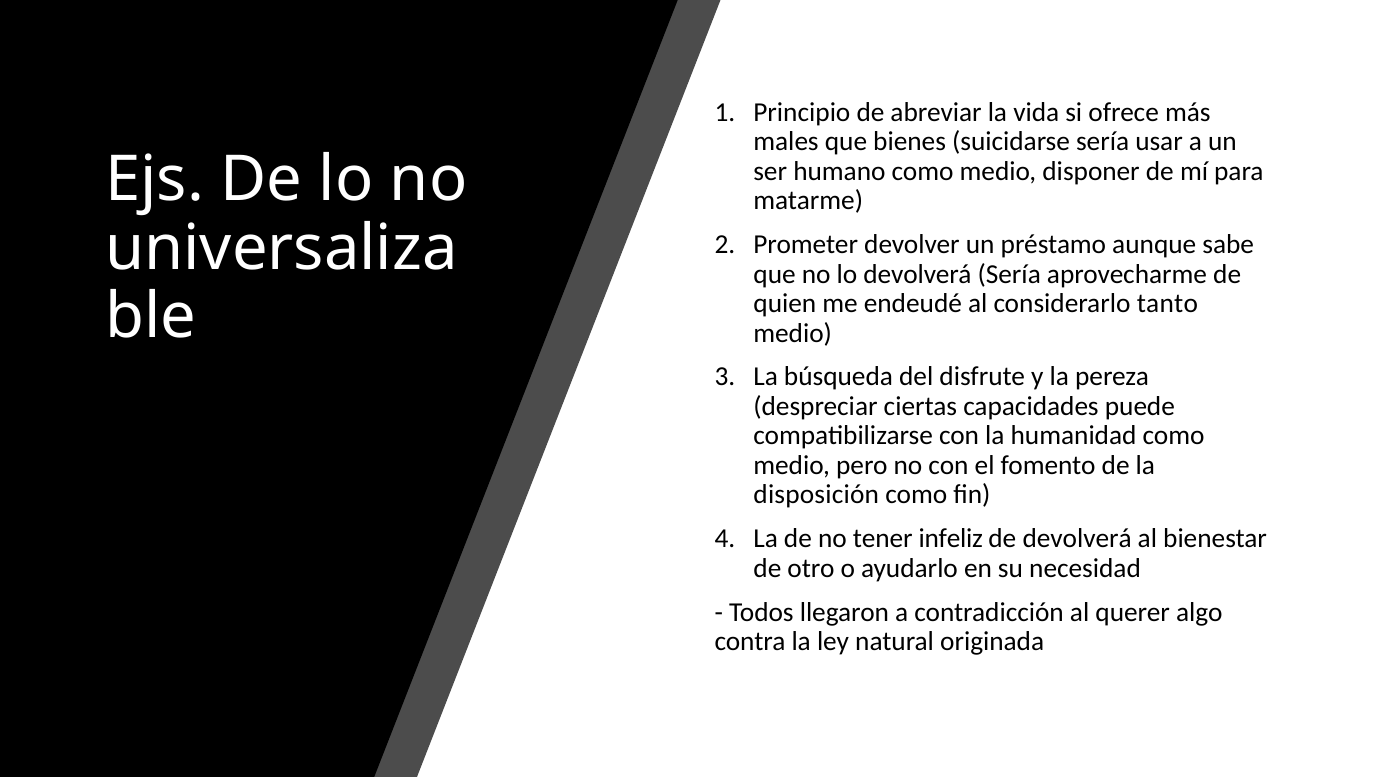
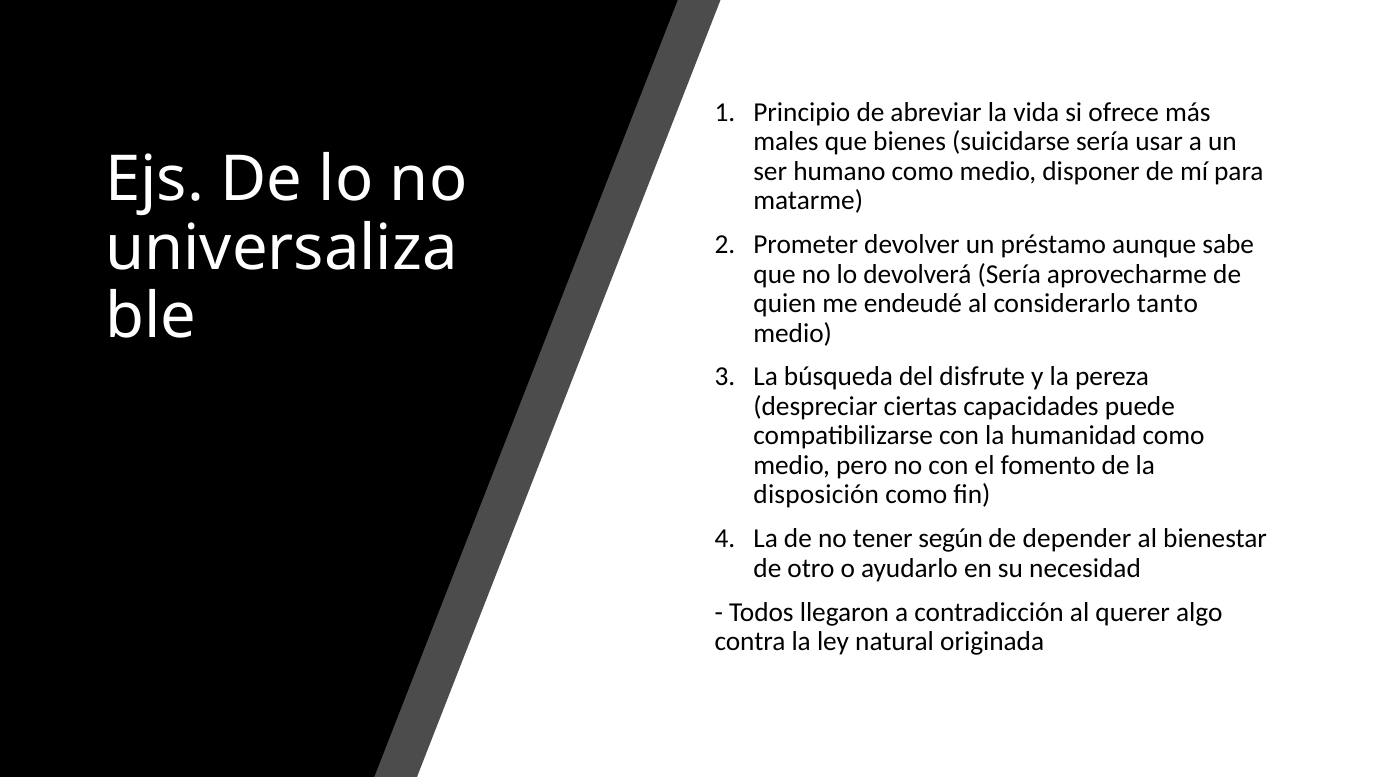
infeliz: infeliz -> según (951, 539)
de devolverá: devolverá -> depender (1077, 539)
